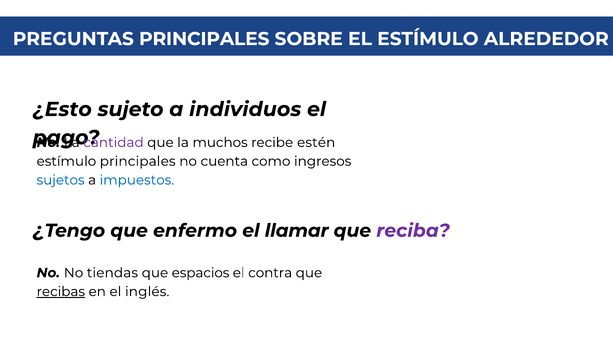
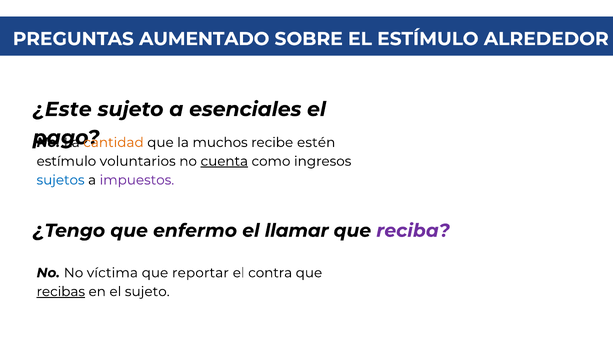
PREGUNTAS PRINCIPALES: PRINCIPALES -> AUMENTADO (204, 39)
¿Esto: ¿Esto -> ¿Este (62, 109)
individuos: individuos -> esenciales (245, 109)
cantidad colour: purple -> orange (113, 142)
estímulo principales: principales -> voluntarios (138, 161)
cuenta underline: none -> present (224, 161)
impuestos colour: blue -> purple (137, 180)
tiendas: tiendas -> víctima (112, 273)
espacios: espacios -> reportar (200, 273)
el inglés: inglés -> sujeto (147, 291)
